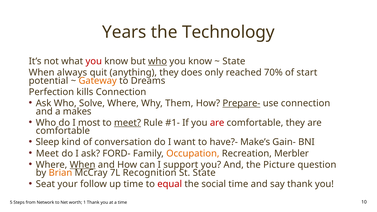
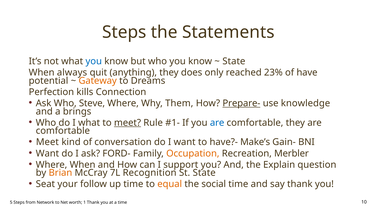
Years: Years -> Steps (124, 32)
Technology: Technology -> Statements (228, 32)
you colour: red -> blue (94, 61)
who underline: present -> none (158, 61)
70%: 70% -> 23% (273, 73)
start: start -> have (307, 73)
Solve: Solve -> Steve (92, 103)
use connection: connection -> knowledge (306, 103)
makes: makes -> brings (77, 111)
I most: most -> what (89, 123)
are colour: red -> blue (217, 123)
Sleep: Sleep -> Meet (47, 142)
Meet: Meet -> Want (47, 153)
When underline: present -> none (83, 165)
Picture: Picture -> Explain (279, 165)
equal colour: red -> orange (170, 184)
